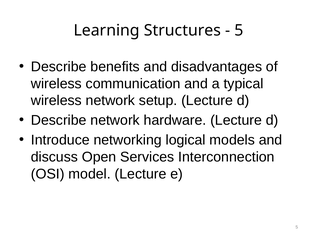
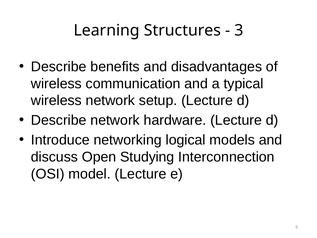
5: 5 -> 3 (239, 30)
Services: Services -> Studying (147, 157)
